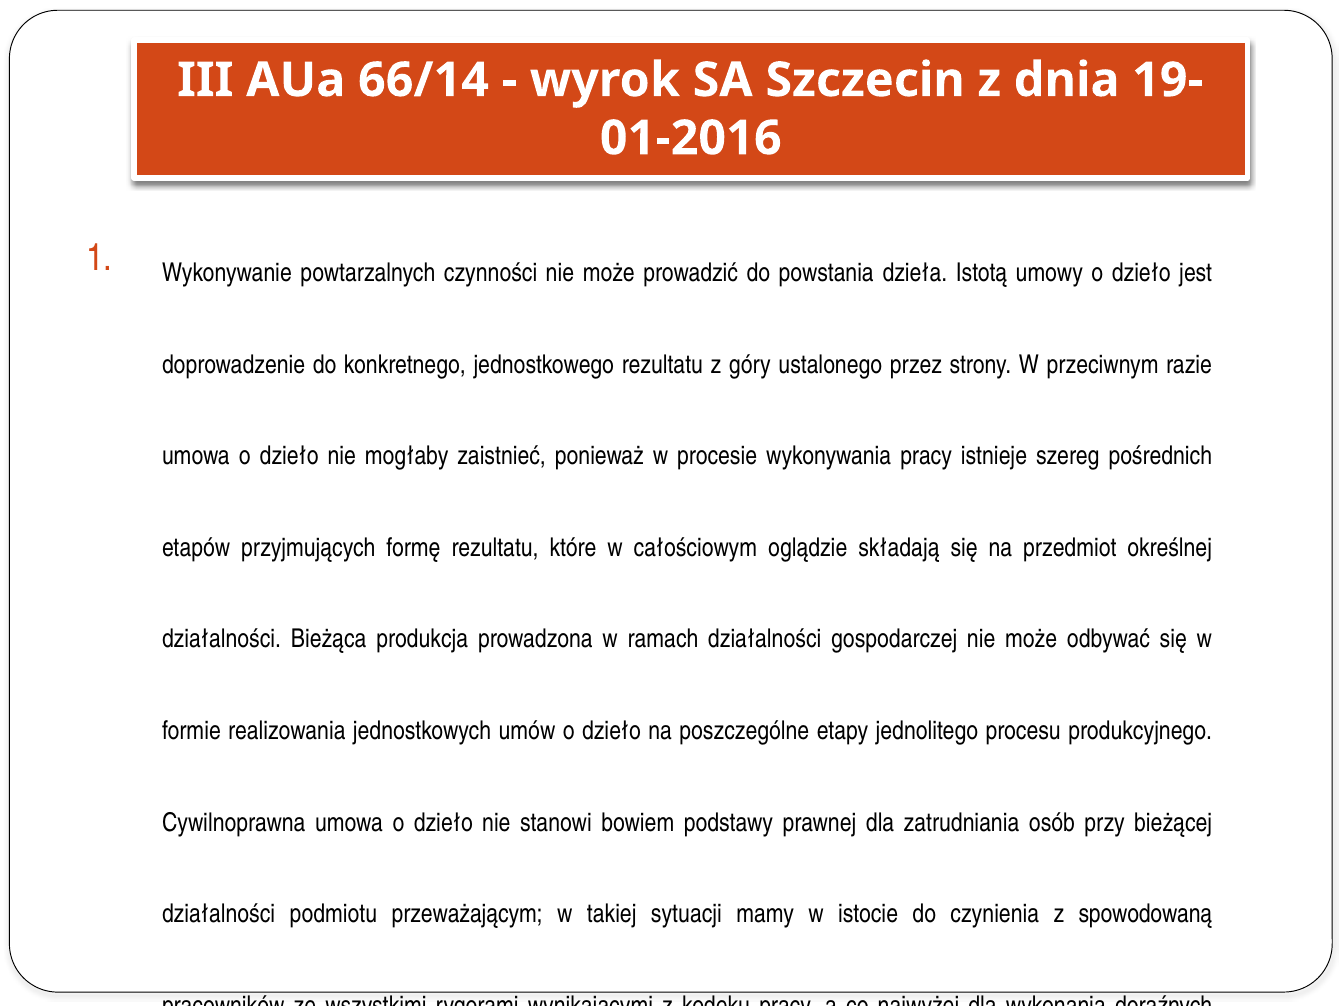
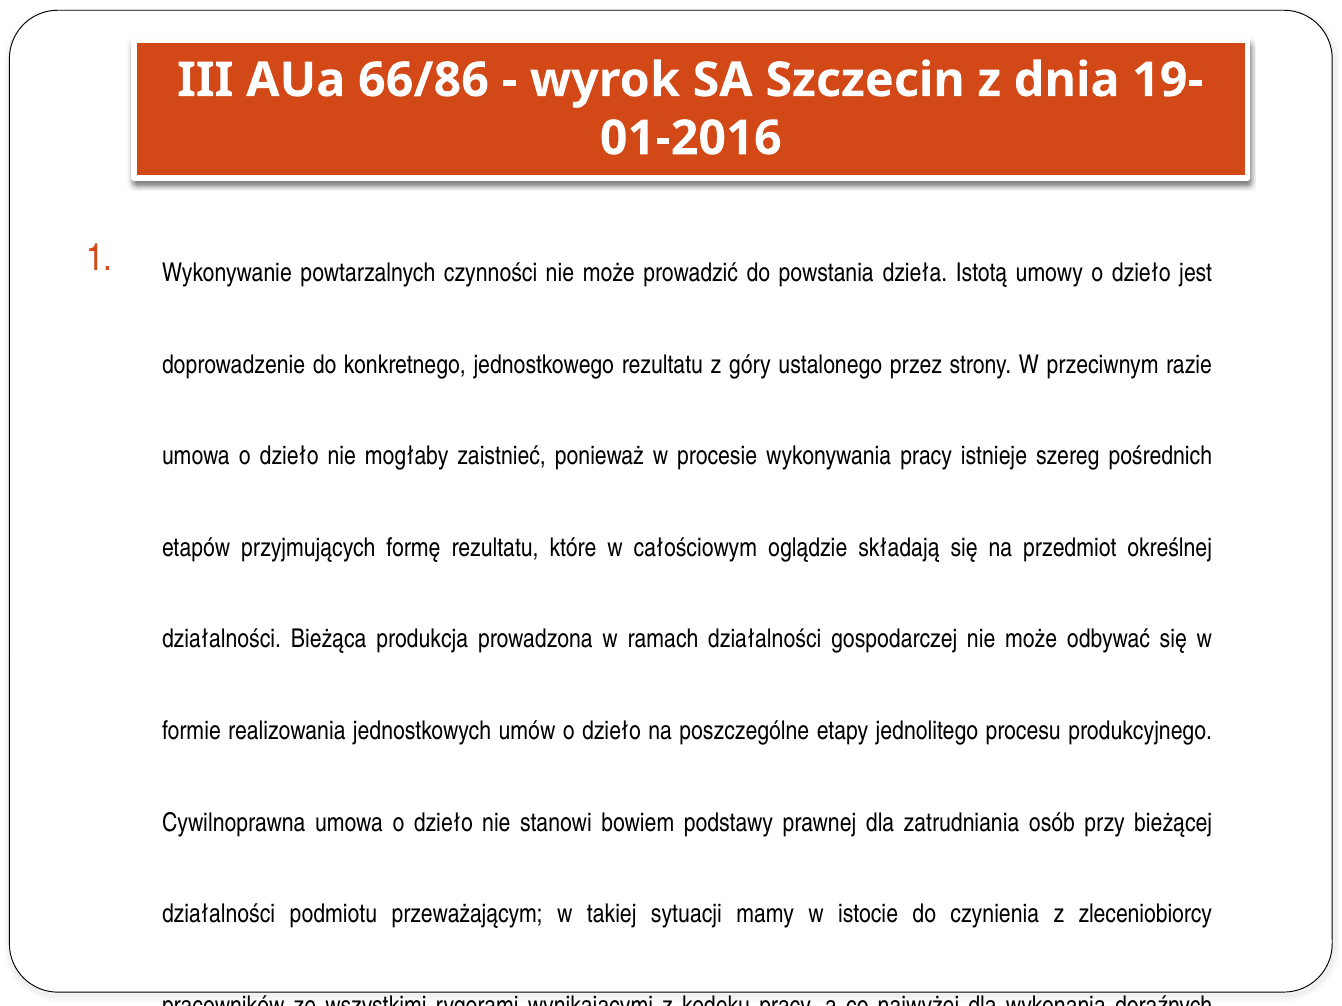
66/14: 66/14 -> 66/86 (423, 80)
spowodowaną: spowodowaną -> zleceniobiorcy (1145, 915)
